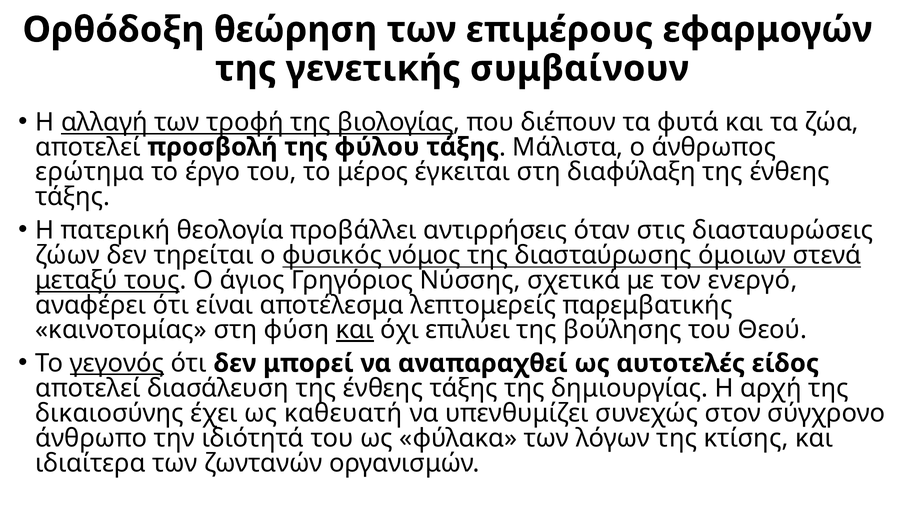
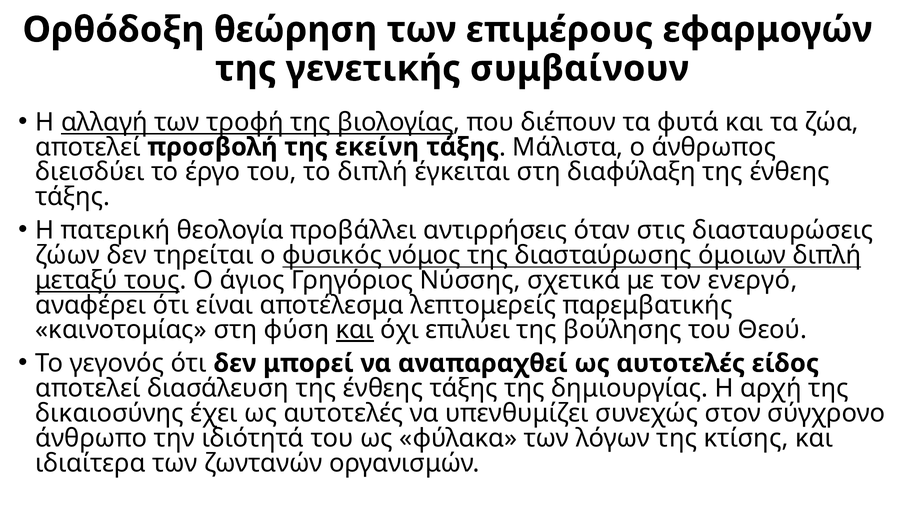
φύλου: φύλου -> εκείνη (377, 147)
ερώτημα: ερώτημα -> διεισδύει (90, 172)
το μέρος: μέρος -> διπλή (373, 172)
όμοιων στενά: στενά -> διπλή (827, 255)
γεγονός underline: present -> none (117, 363)
έχει ως καθευατή: καθευατή -> αυτοτελές (343, 413)
